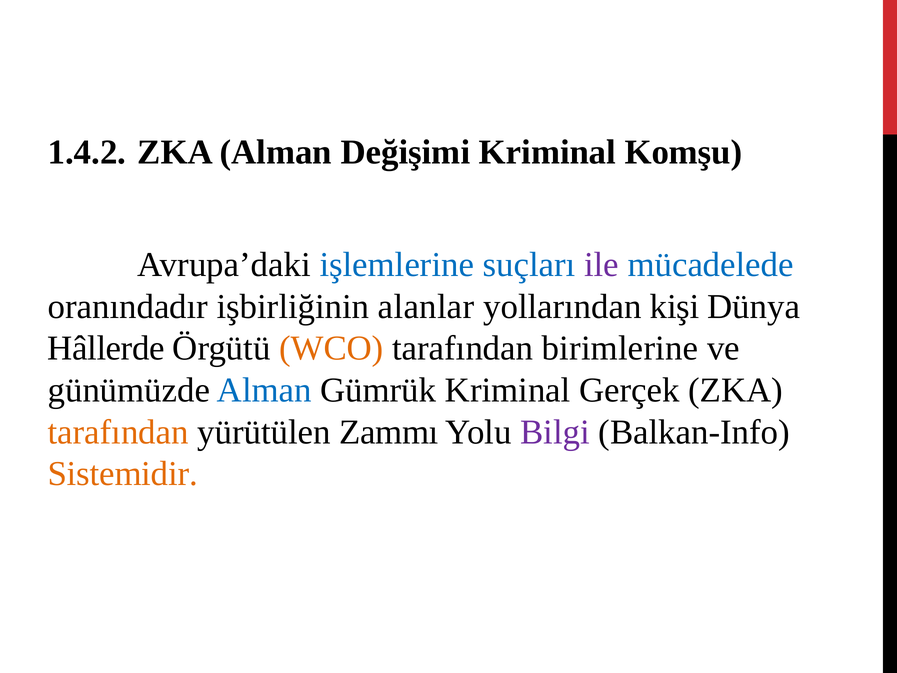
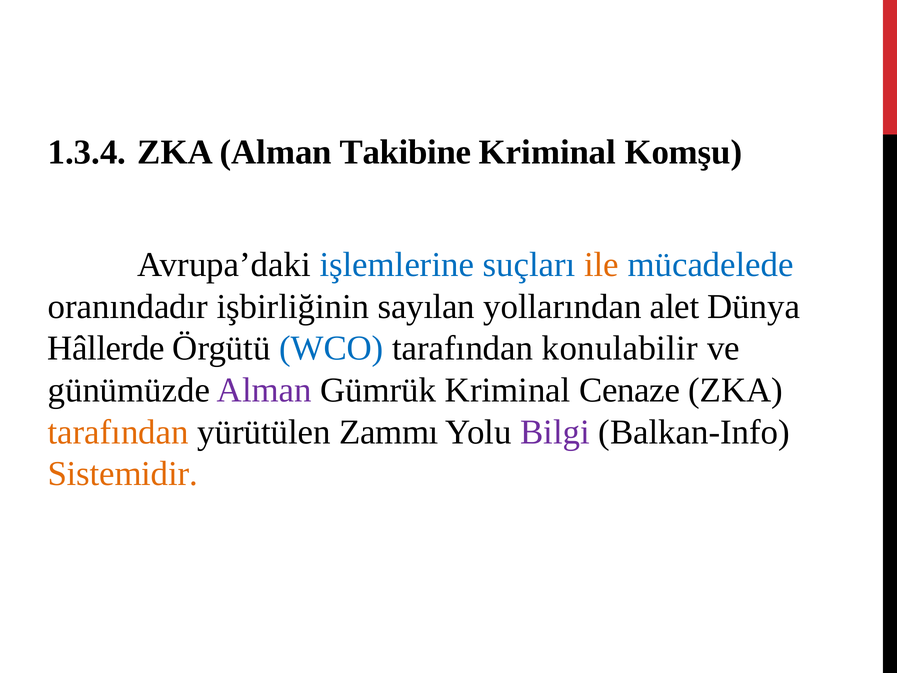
1.4.2: 1.4.2 -> 1.3.4 (87, 152)
Değişimi: Değişimi -> Takibine (406, 152)
ile colour: purple -> orange (602, 265)
alanlar: alanlar -> sayılan (426, 307)
kişi: kişi -> alet (675, 307)
WCO colour: orange -> blue (331, 348)
birimlerine: birimlerine -> konulabilir (620, 348)
Alman colour: blue -> purple (264, 390)
Gerçek: Gerçek -> Cenaze (630, 390)
